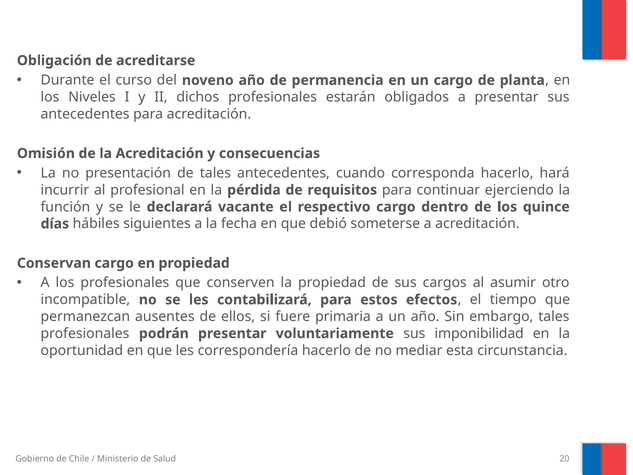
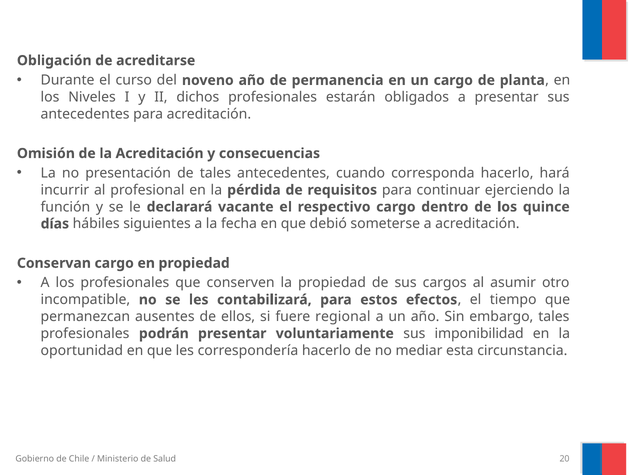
primaria: primaria -> regional (343, 316)
